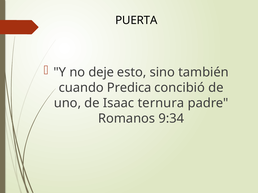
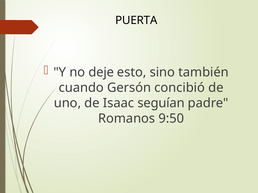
Predica: Predica -> Gersón (129, 88)
ternura: ternura -> seguían (161, 103)
9:34: 9:34 -> 9:50 (171, 119)
